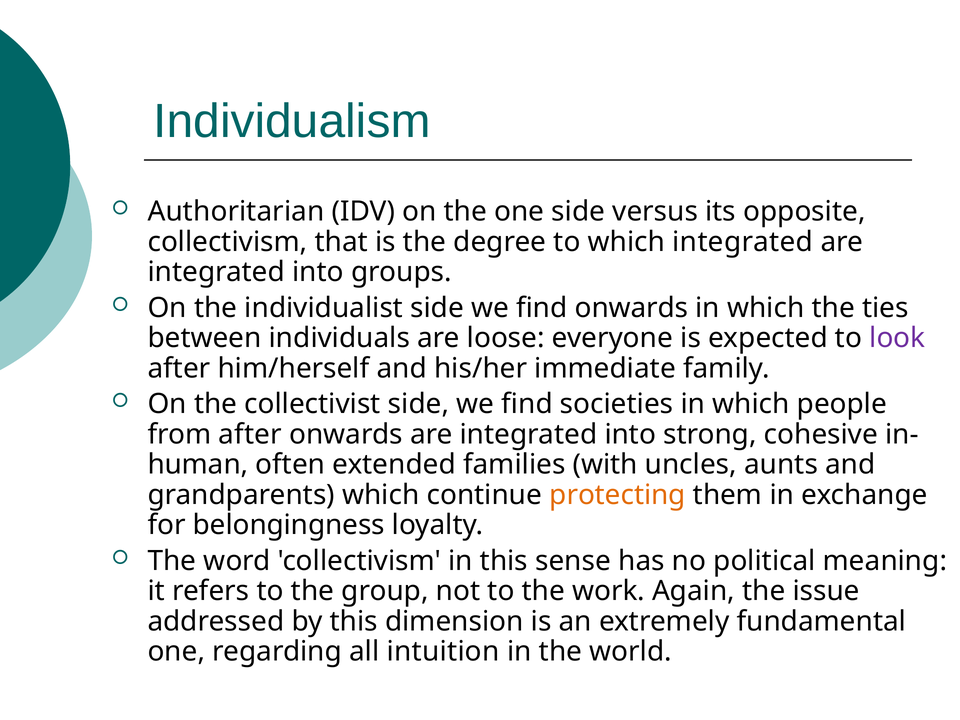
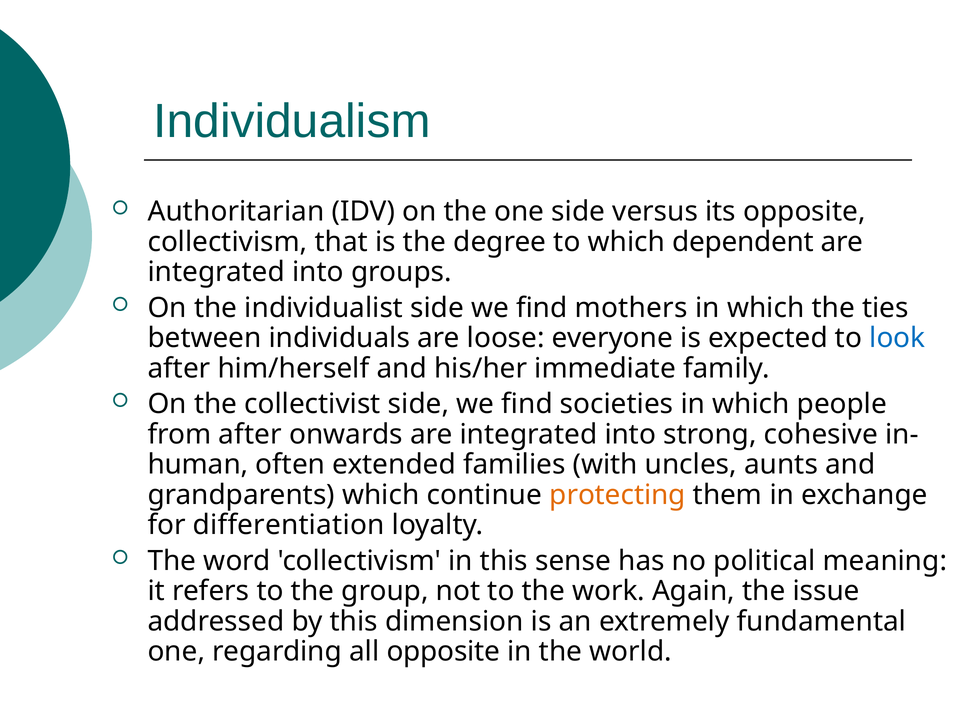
which integrated: integrated -> dependent (743, 242)
find onwards: onwards -> mothers (631, 308)
look colour: purple -> blue (897, 338)
belongingness: belongingness -> differentiation (289, 525)
all intuition: intuition -> opposite (443, 652)
